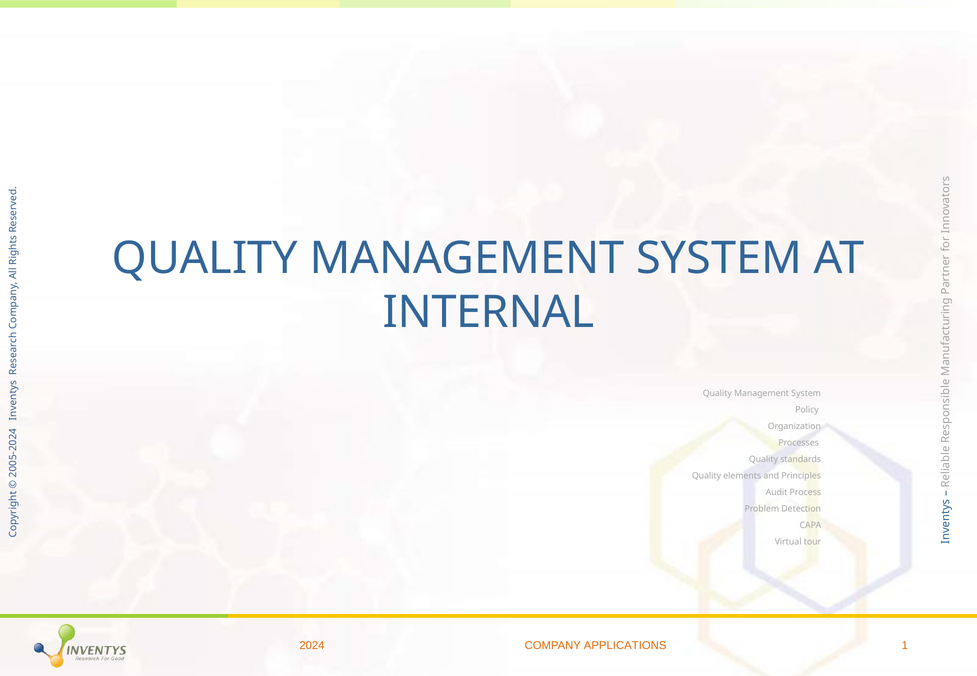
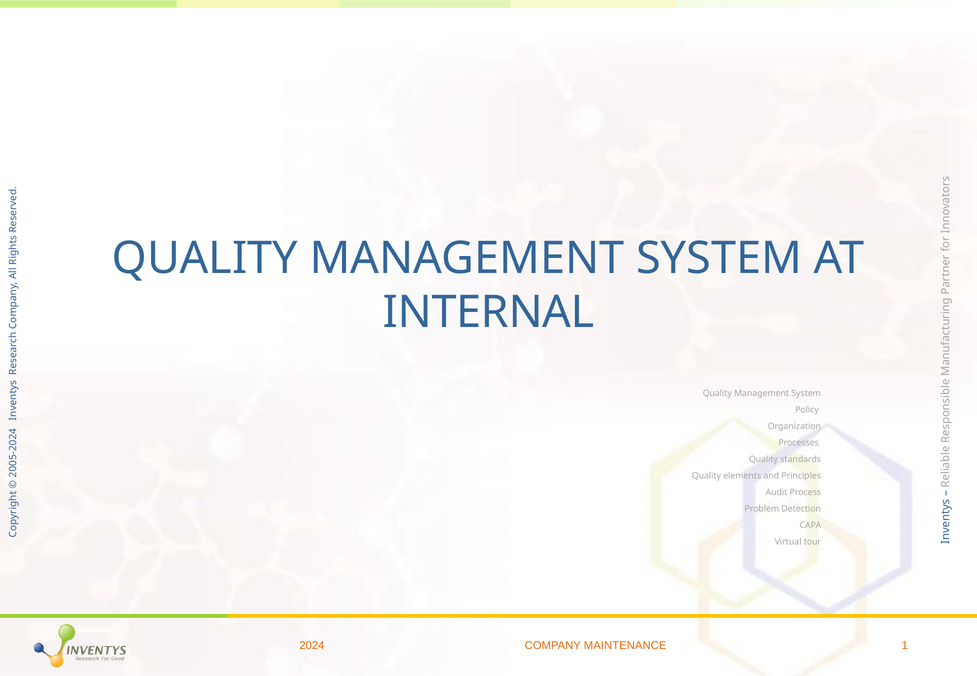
APPLICATIONS: APPLICATIONS -> MAINTENANCE (625, 646)
